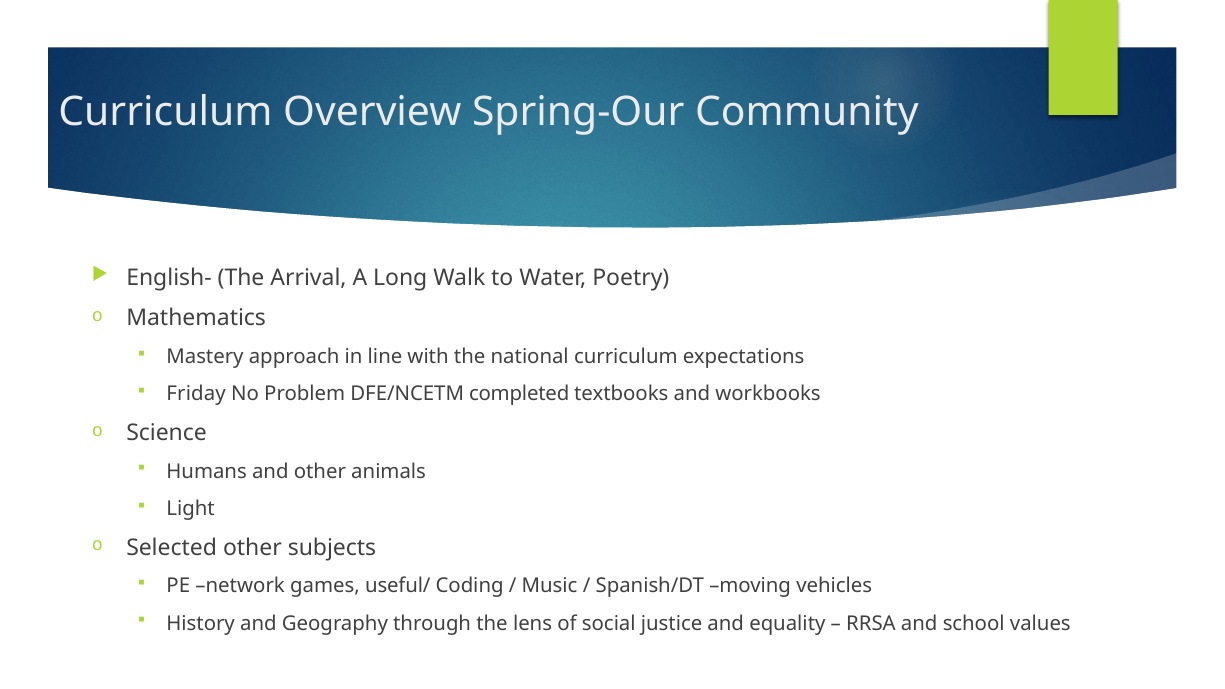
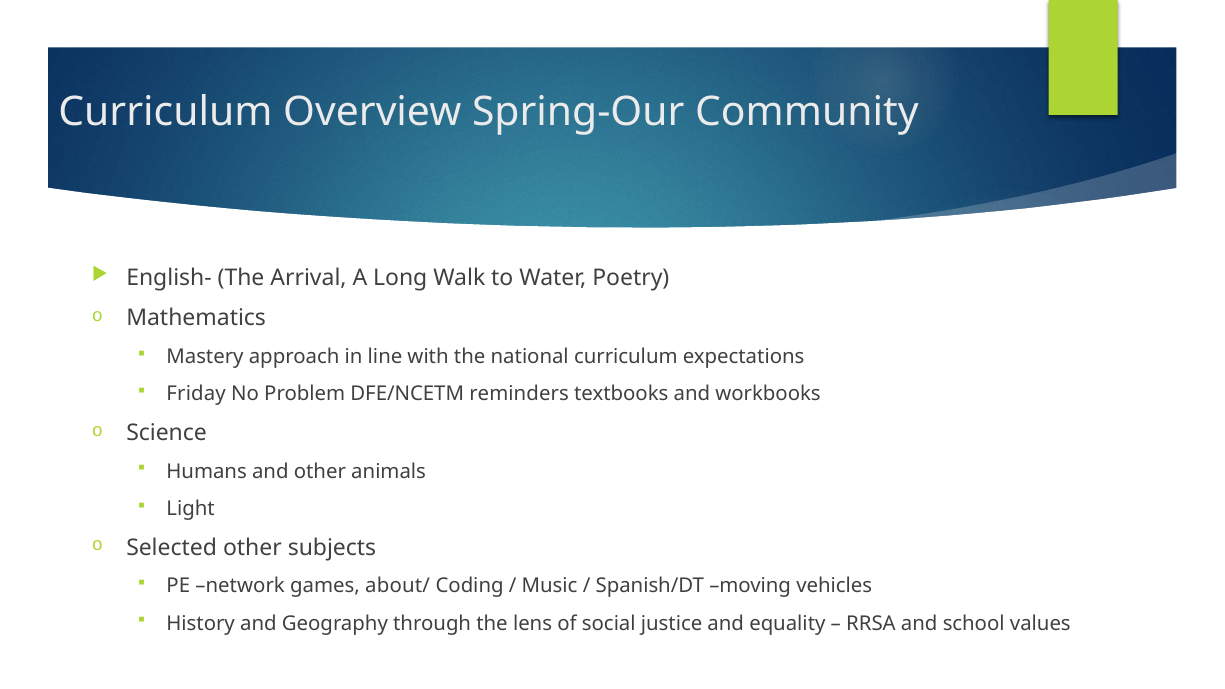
completed: completed -> reminders (519, 394)
useful/: useful/ -> about/ (398, 586)
